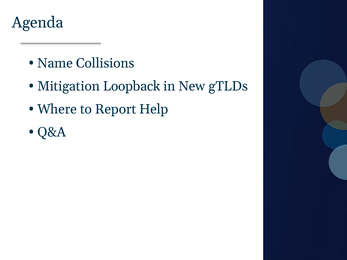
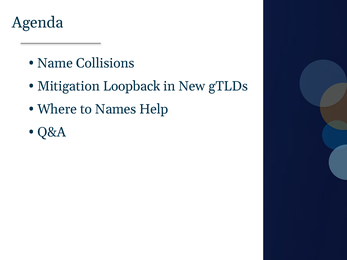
Report: Report -> Names (116, 109)
